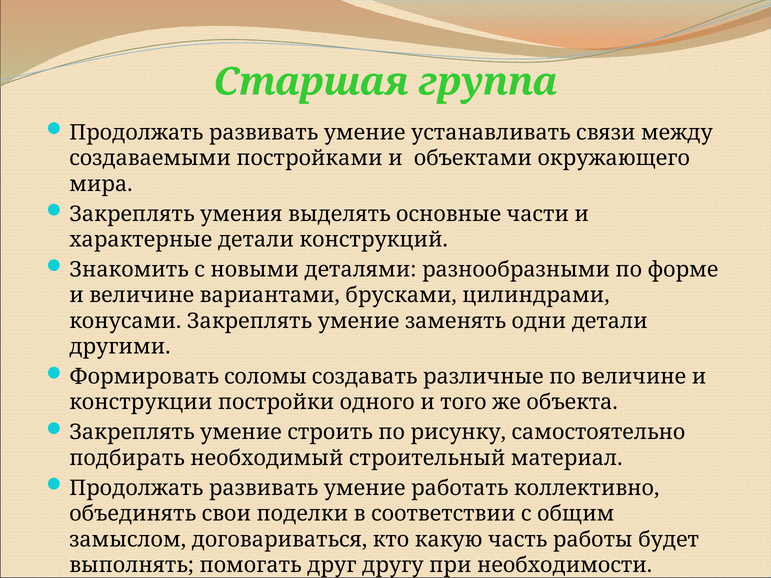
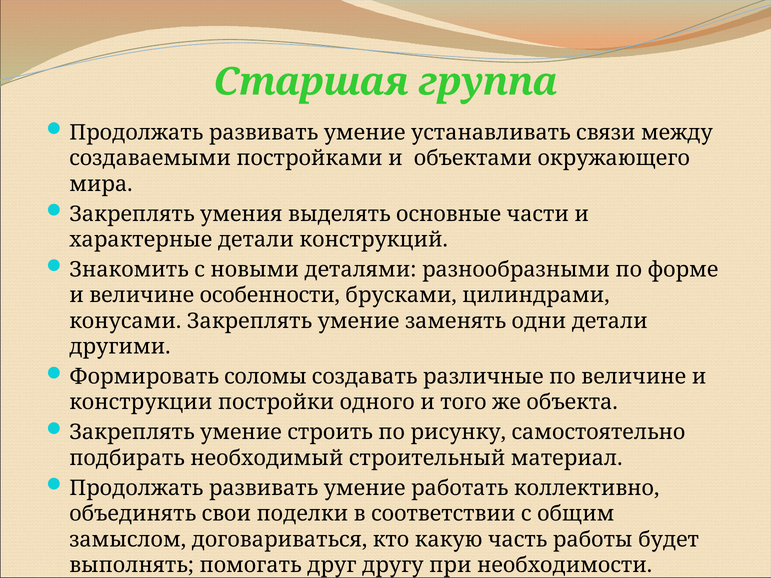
вариантами: вариантами -> особенности (270, 295)
